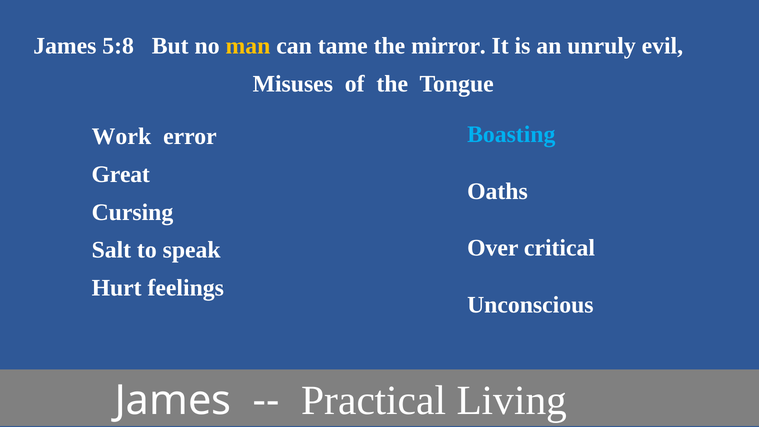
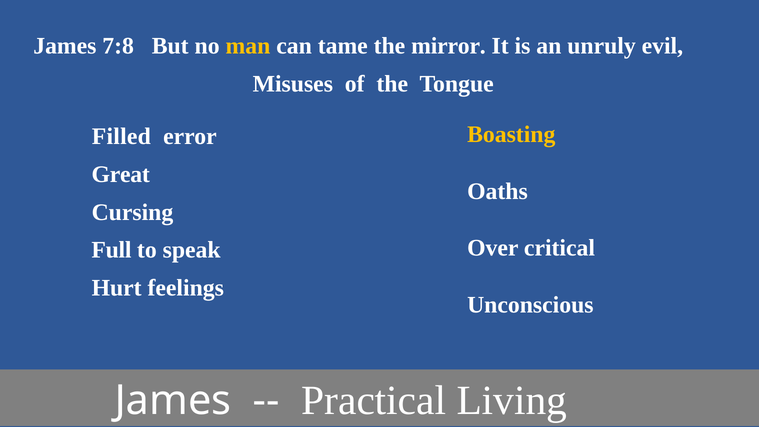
5:8: 5:8 -> 7:8 (118, 46)
Boasting colour: light blue -> yellow (511, 134)
Work: Work -> Filled (121, 136)
Salt: Salt -> Full (111, 250)
